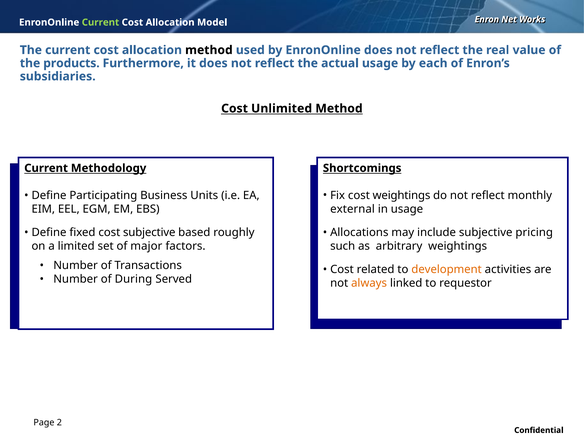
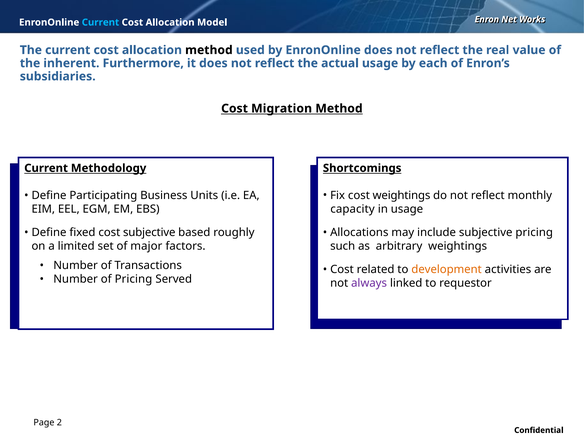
Current colour: light green -> light blue (100, 22)
products: products -> inherent (71, 63)
Unlimited: Unlimited -> Migration (282, 108)
external: external -> capacity (353, 209)
of During: During -> Pricing (133, 279)
always colour: orange -> purple (369, 283)
